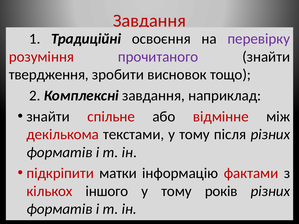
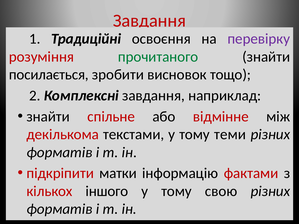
прочитаного colour: purple -> green (158, 57)
твердження: твердження -> посилається (49, 75)
після: після -> теми (230, 135)
років: років -> свою (221, 191)
